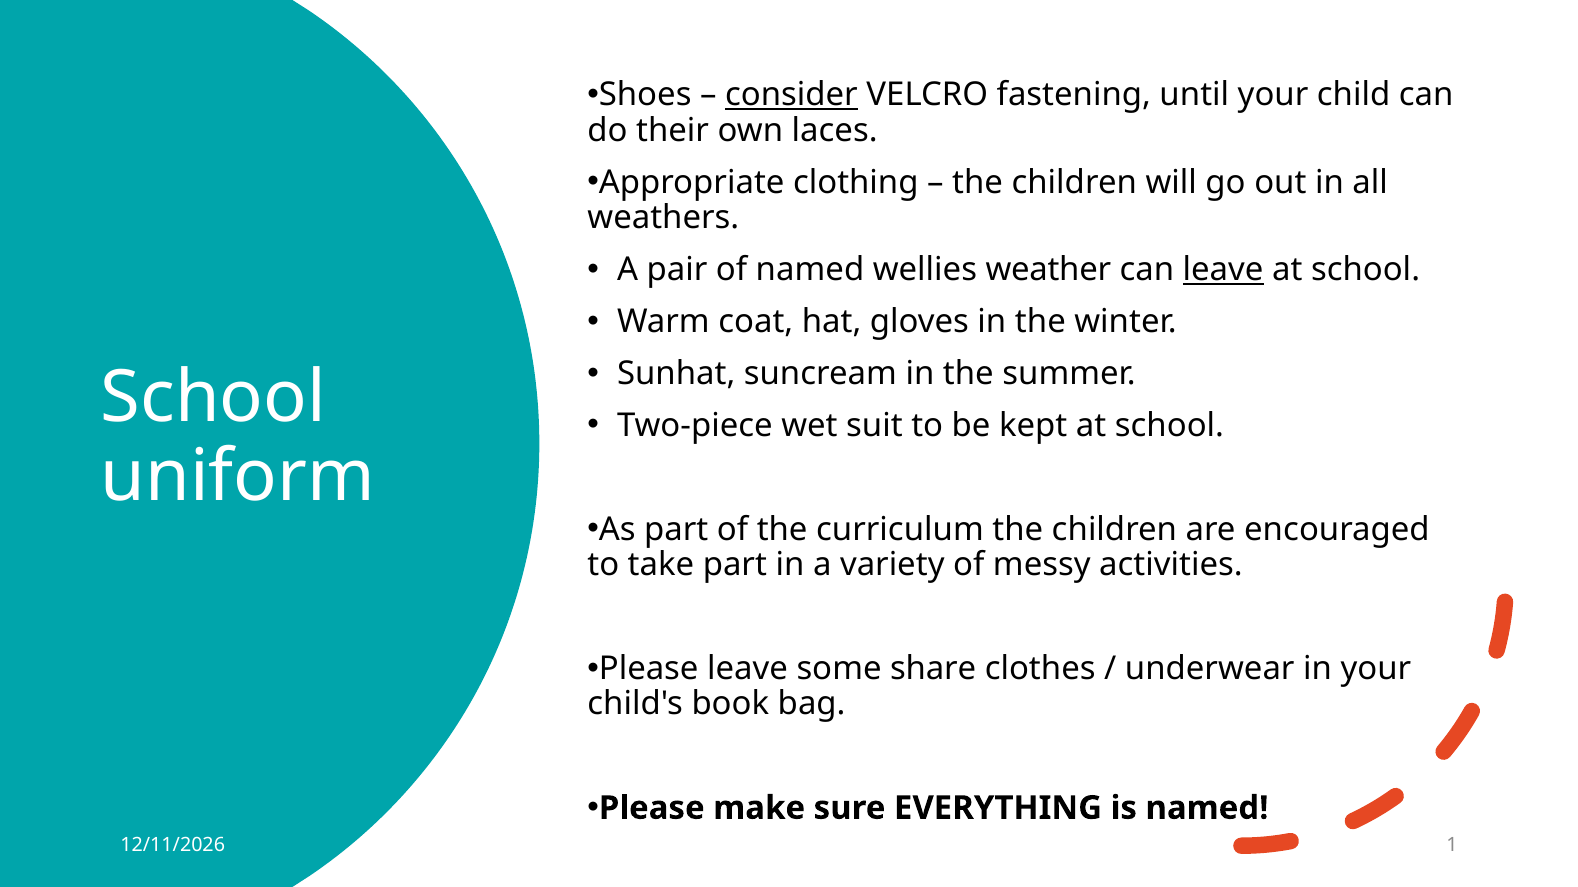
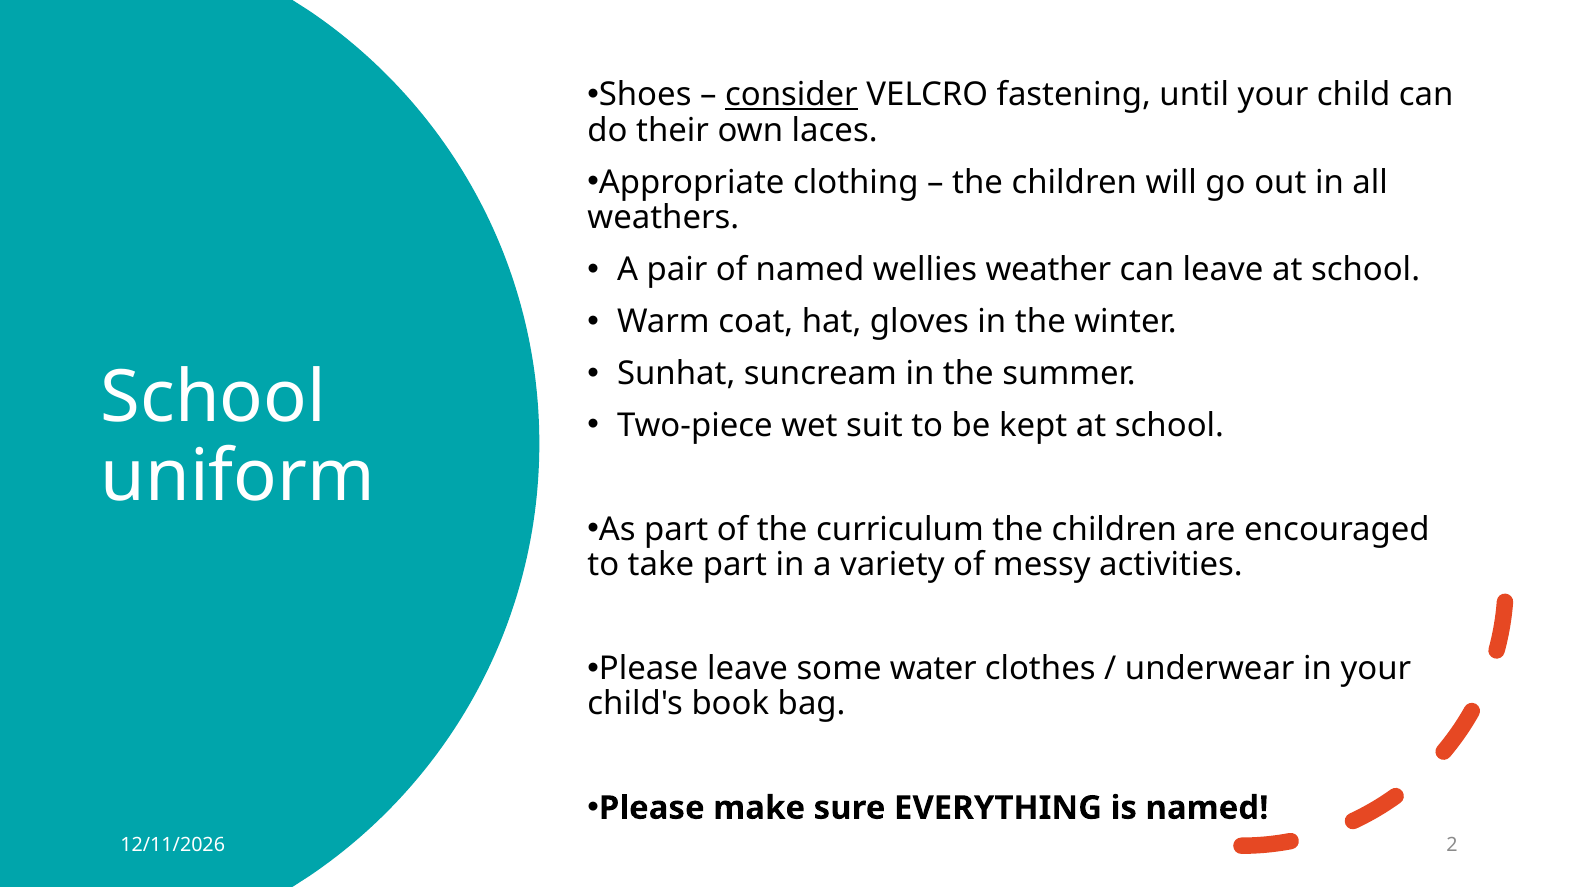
leave underline: present -> none (1223, 270)
share: share -> water (933, 669)
1: 1 -> 2 (1452, 846)
